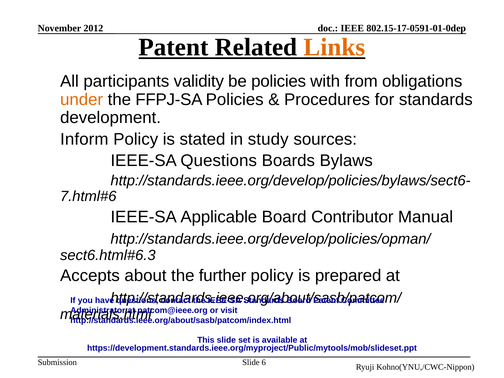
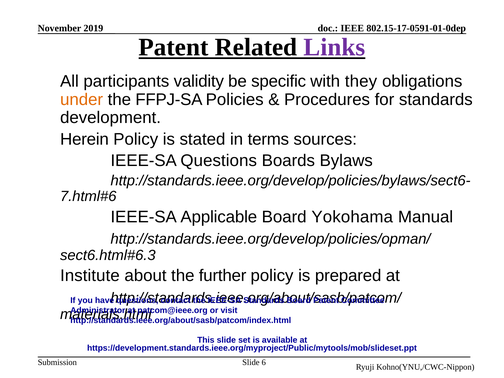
2012: 2012 -> 2019 (93, 28)
Links colour: orange -> purple (334, 47)
be policies: policies -> specific (279, 81)
from: from -> they (361, 81)
Inform: Inform -> Herein (84, 139)
study: study -> terms (268, 139)
Contributor: Contributor -> Yokohama (352, 217)
Accepts: Accepts -> Institute (90, 276)
